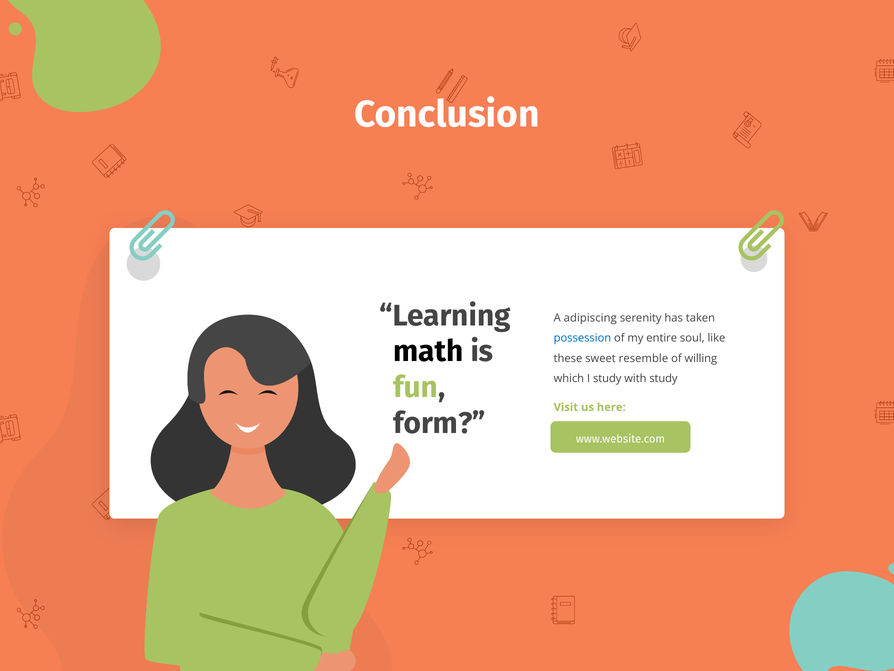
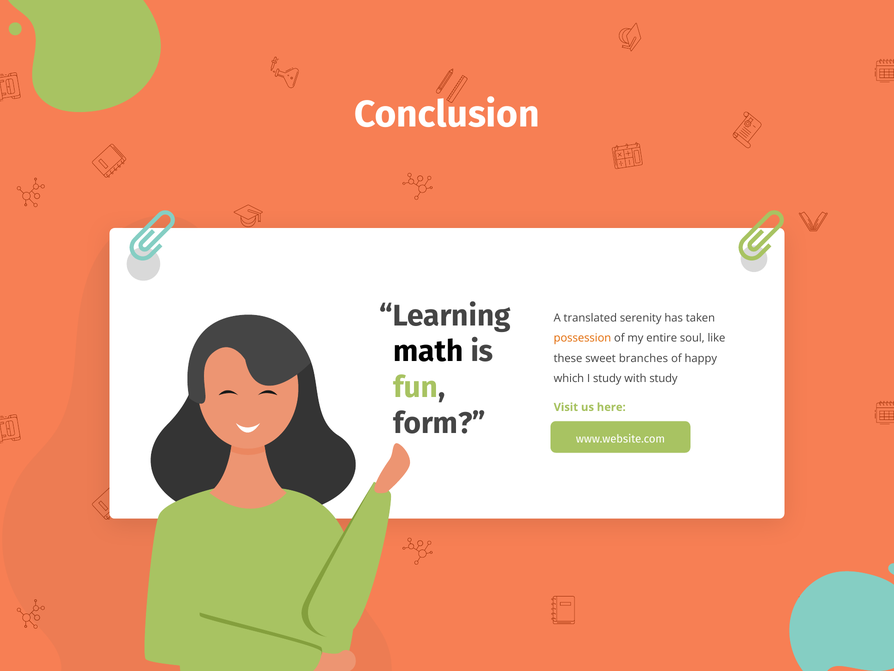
adipiscing: adipiscing -> translated (590, 318)
possession colour: blue -> orange (582, 338)
resemble: resemble -> branches (643, 358)
willing: willing -> happy (701, 358)
